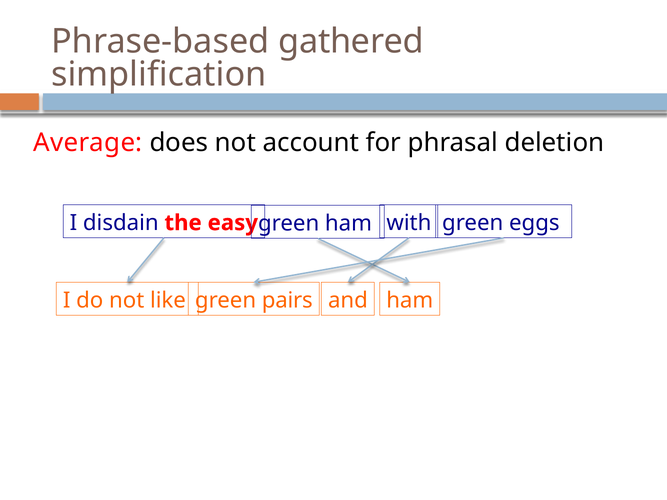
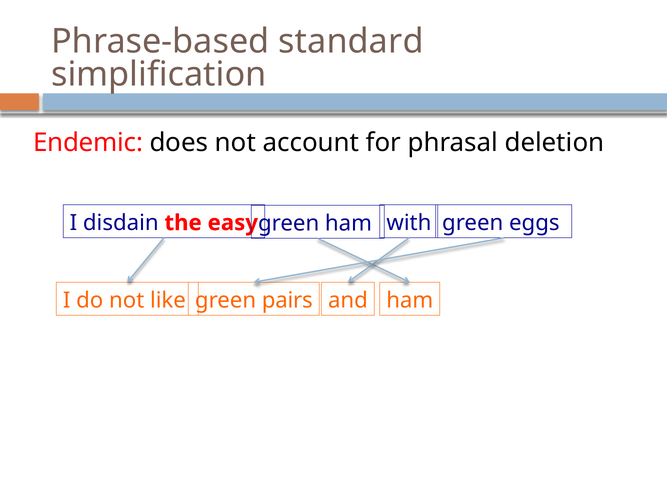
gathered: gathered -> standard (351, 42)
Average: Average -> Endemic (88, 143)
